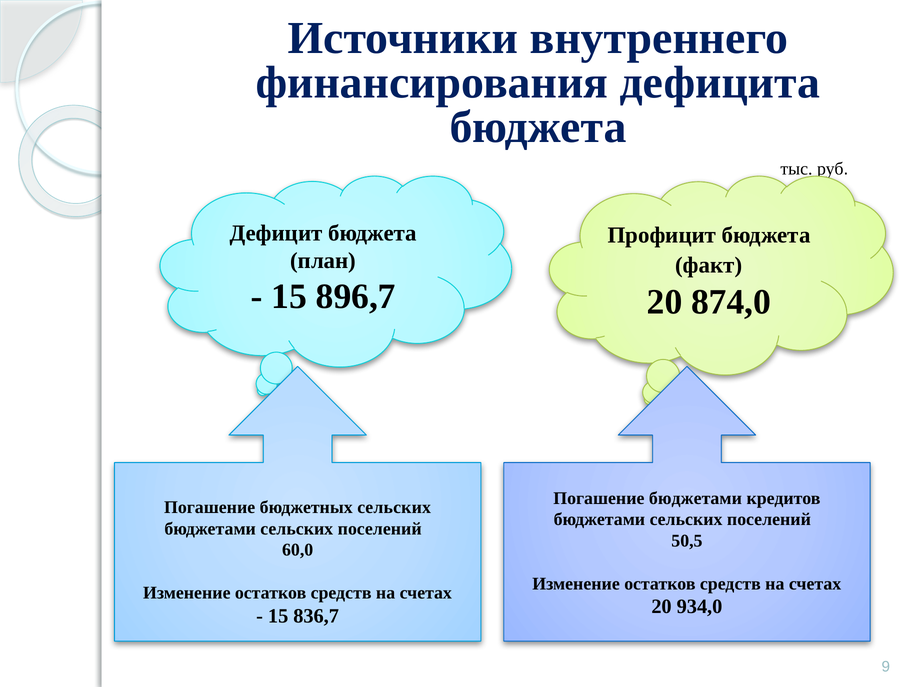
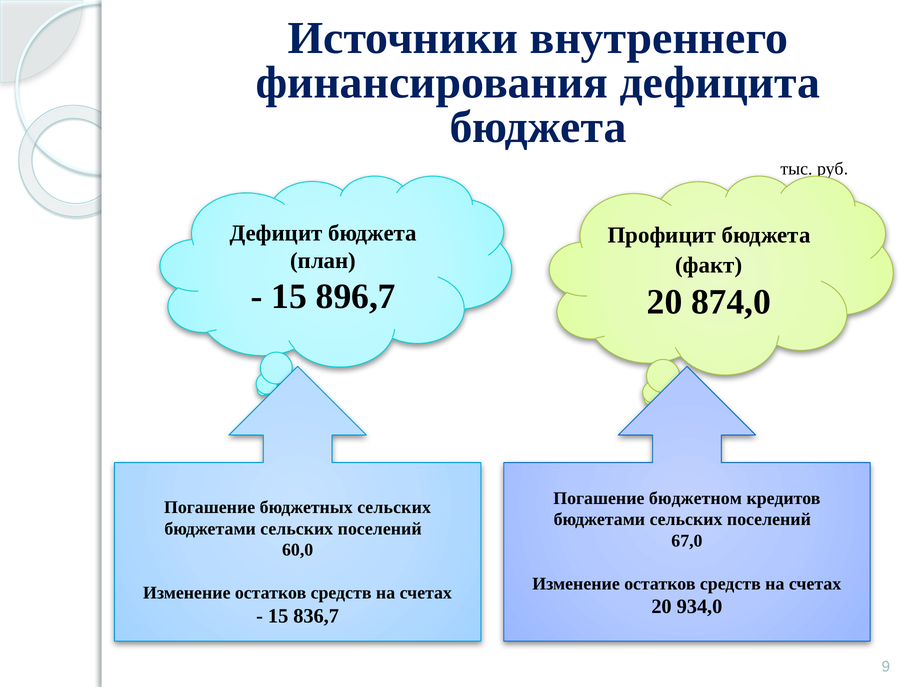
Погашение бюджетами: бюджетами -> бюджетном (695, 498)
50,5: 50,5 -> 67,0 (687, 541)
